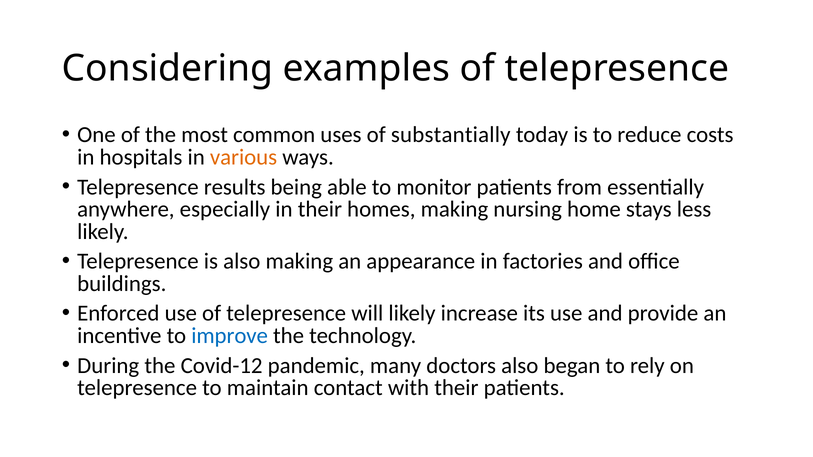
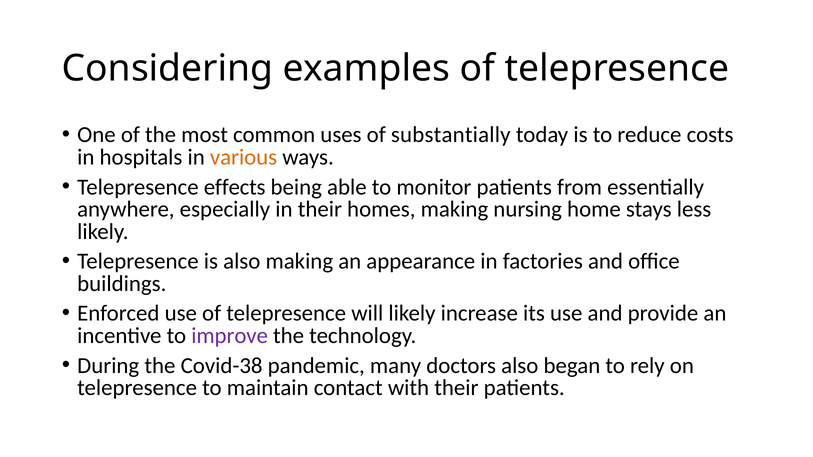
results: results -> effects (235, 187)
improve colour: blue -> purple (230, 336)
Covid-12: Covid-12 -> Covid-38 (222, 366)
